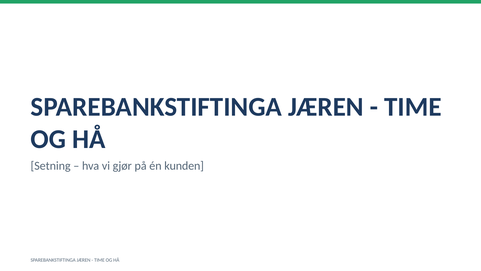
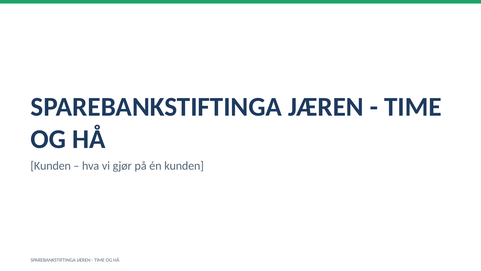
Setning: Setning -> Kunden (51, 166)
